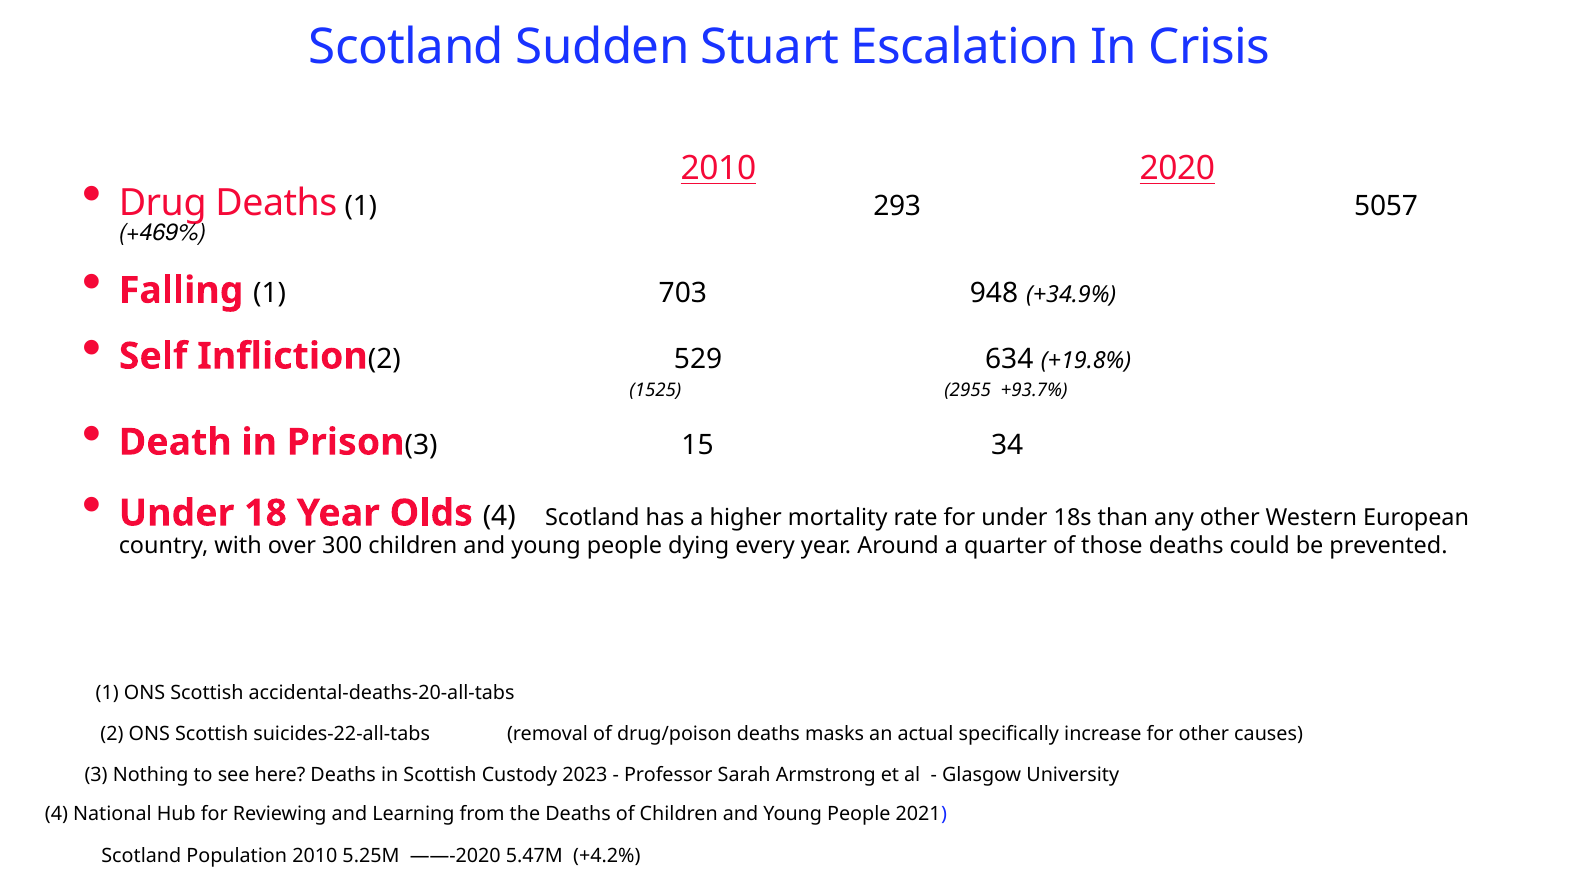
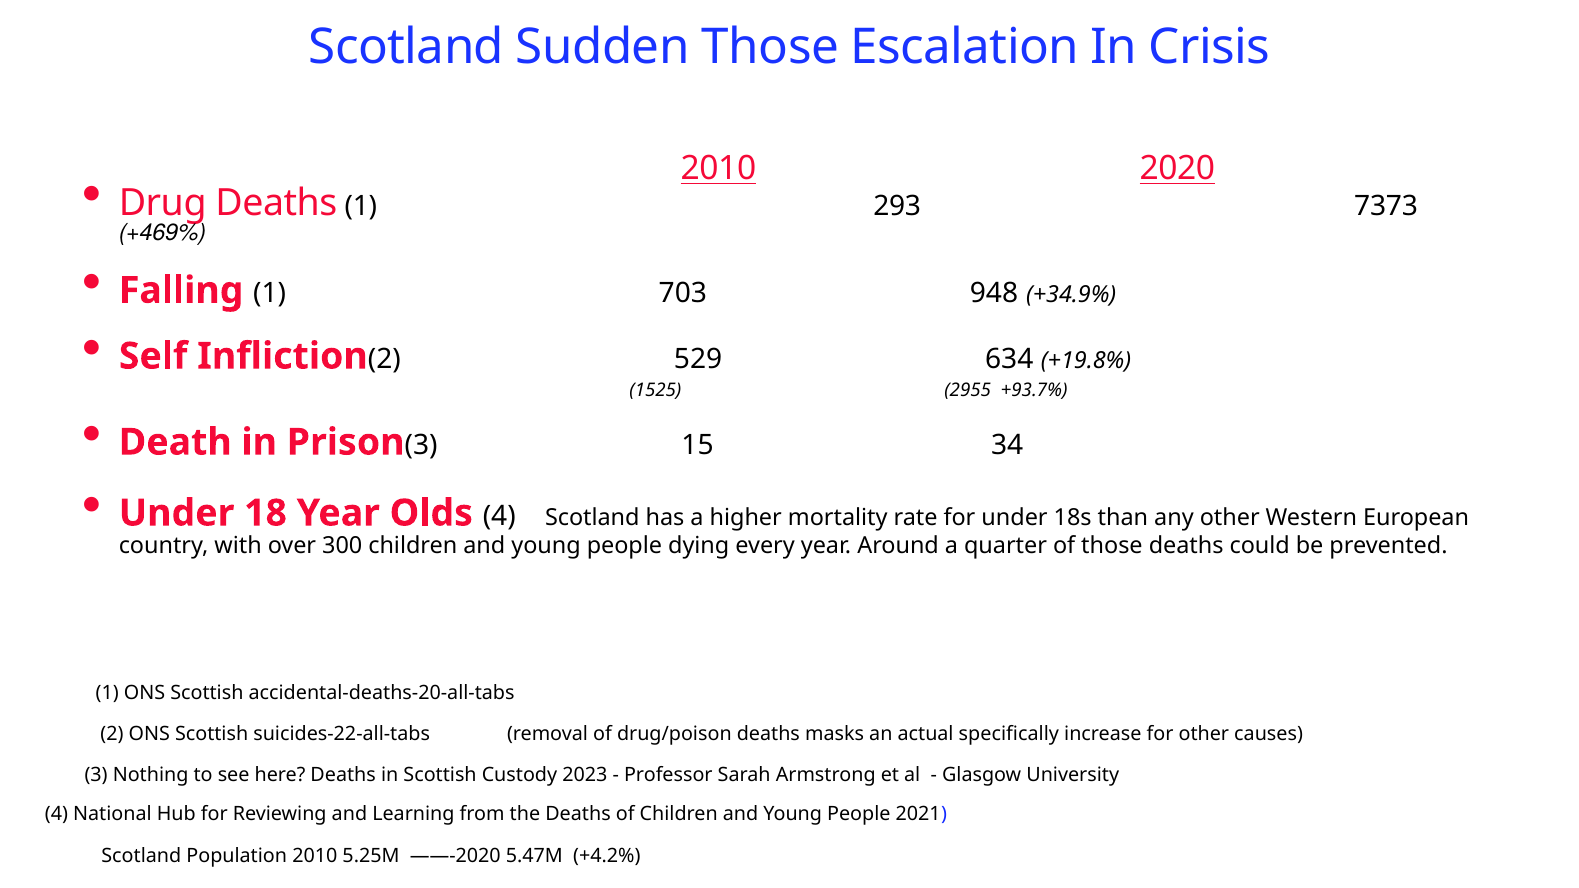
Sudden Stuart: Stuart -> Those (770, 47)
5057: 5057 -> 7373 (1386, 206)
